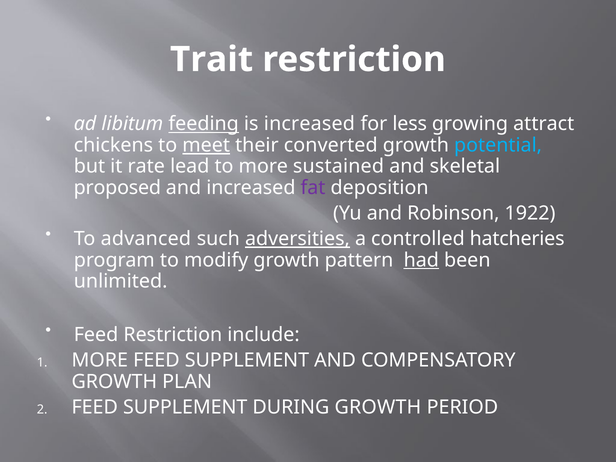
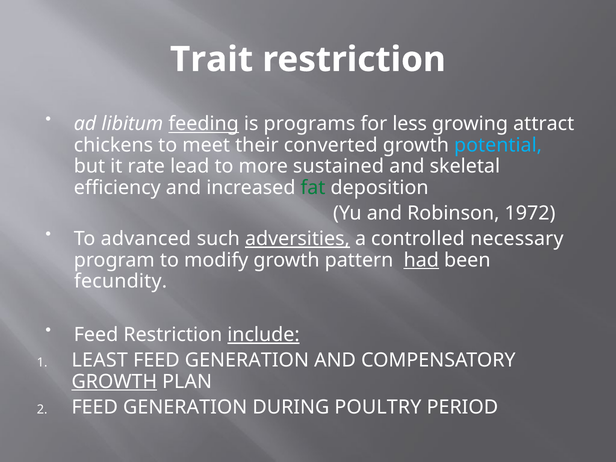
is increased: increased -> programs (309, 124)
meet underline: present -> none (206, 145)
proposed: proposed -> efficiency (117, 188)
fat colour: purple -> green (313, 188)
1922: 1922 -> 1972 (530, 213)
hatcheries: hatcheries -> necessary (517, 239)
unlimited: unlimited -> fecundity (121, 281)
include underline: none -> present (263, 335)
MORE: MORE -> LEAST (100, 360)
SUPPLEMENT: SUPPLEMENT -> GENERATION (247, 360)
GROWTH underline: none -> present (114, 382)
SUPPLEMENT: SUPPLEMENT -> GENERATION (185, 407)
DURING GROWTH: GROWTH -> POULTRY (378, 407)
